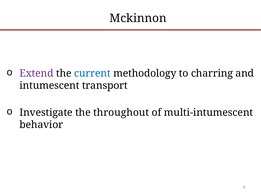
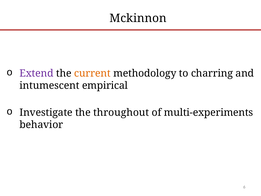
current colour: blue -> orange (92, 73)
transport: transport -> empirical (105, 86)
multi-intumescent: multi-intumescent -> multi-experiments (209, 112)
